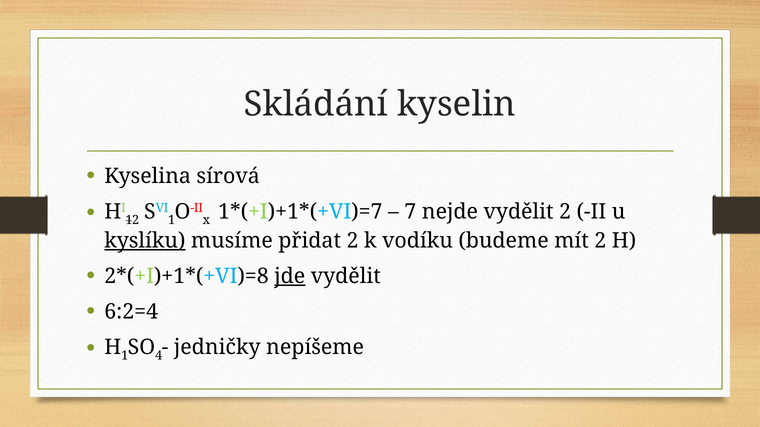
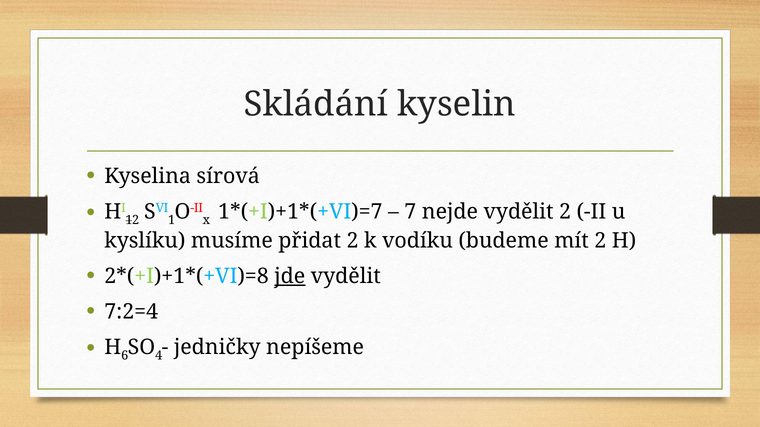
kyslíku underline: present -> none (145, 241)
6:2=4: 6:2=4 -> 7:2=4 (131, 312)
H 1: 1 -> 6 (125, 356)
